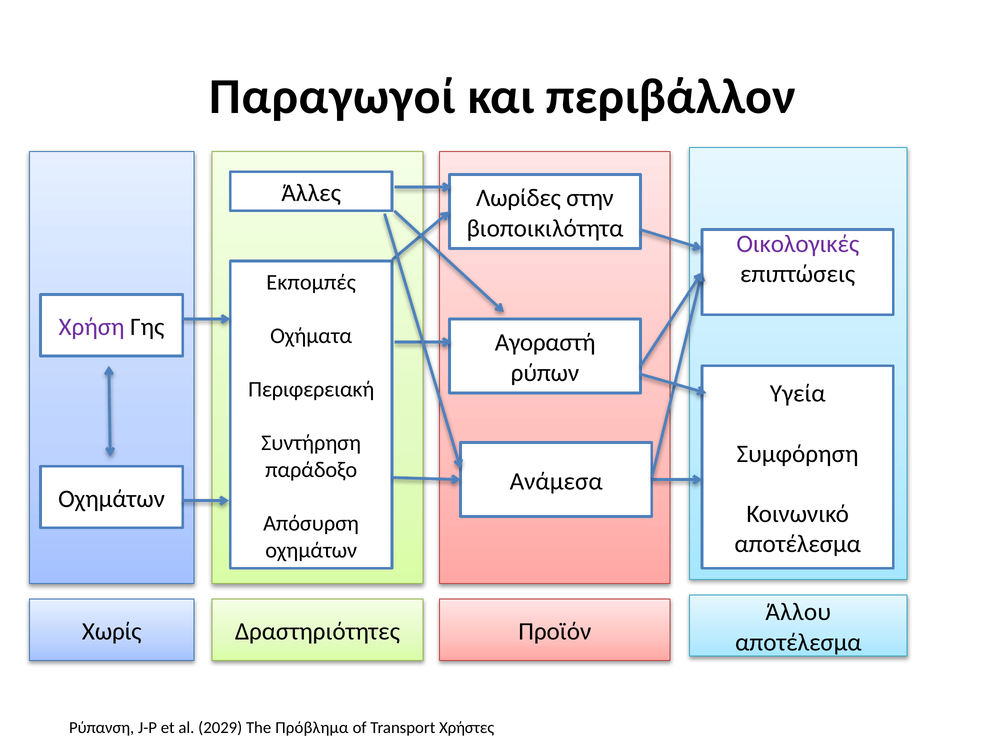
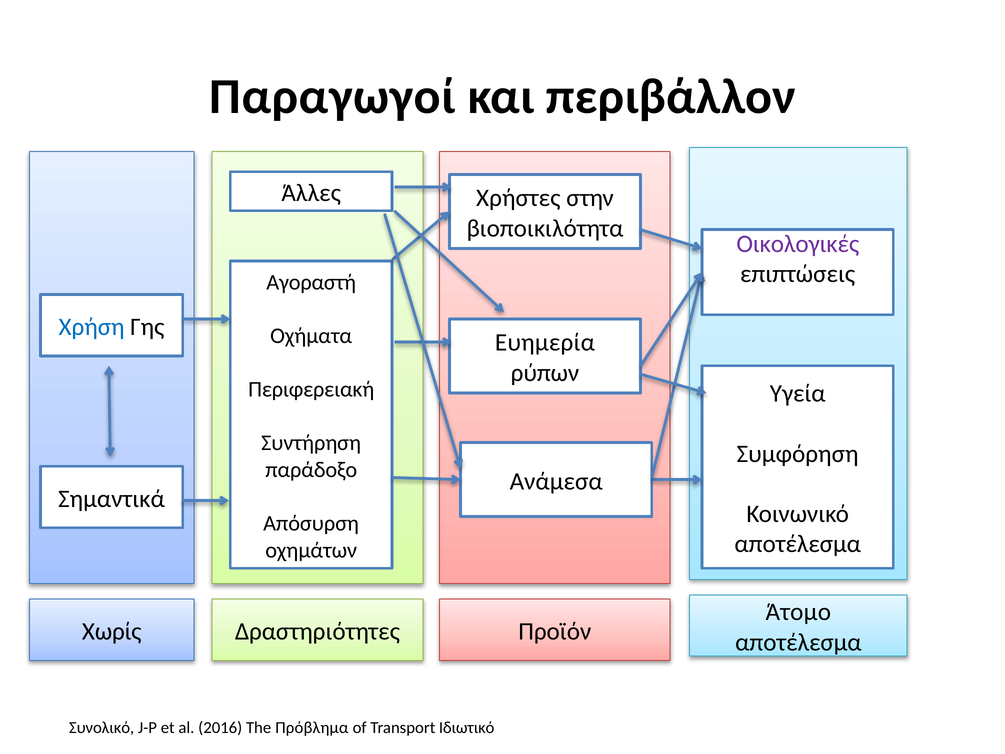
Λωρίδες: Λωρίδες -> Χρήστες (518, 198)
Εκπομπές: Εκπομπές -> Αγοραστή (311, 282)
Χρήση colour: purple -> blue (92, 327)
Αγοραστή: Αγοραστή -> Ευημερία (545, 343)
Οχημάτων: Οχημάτων -> Σημαντικά (111, 499)
Άλλου: Άλλου -> Άτομο (798, 612)
Ρύπανση: Ρύπανση -> Συνολικό (102, 727)
2029: 2029 -> 2016 (220, 727)
Χρήστες: Χρήστες -> Ιδιωτικό (467, 727)
